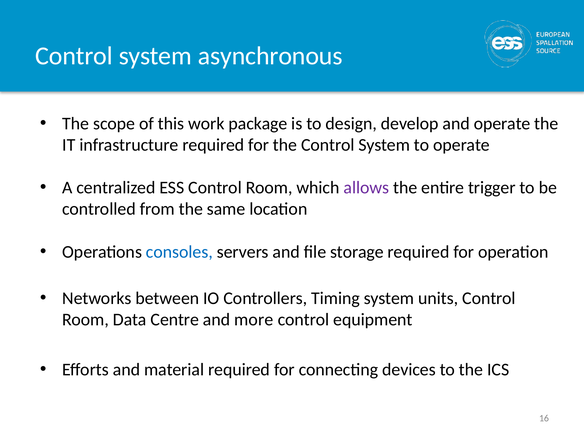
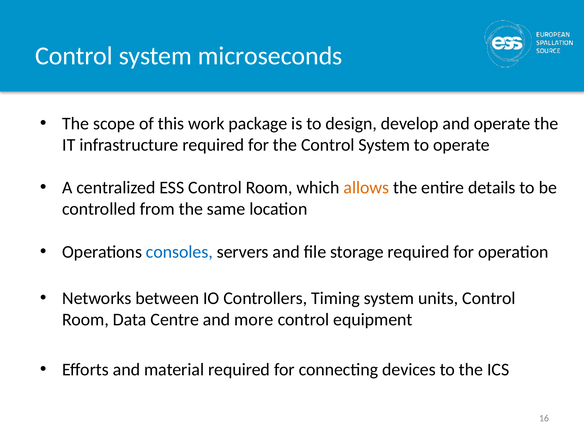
asynchronous: asynchronous -> microseconds (270, 56)
allows colour: purple -> orange (366, 188)
trigger: trigger -> details (492, 188)
